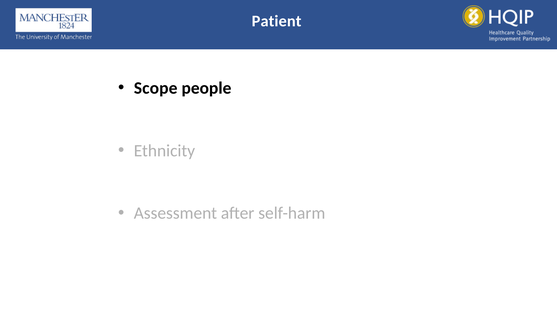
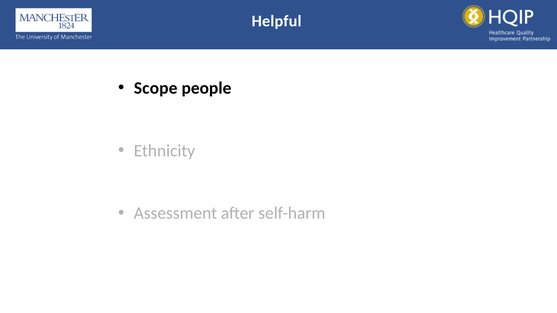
Patient: Patient -> Helpful (277, 21)
